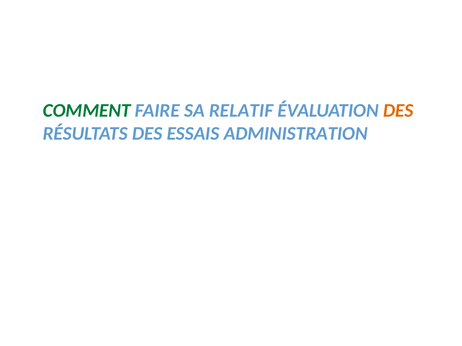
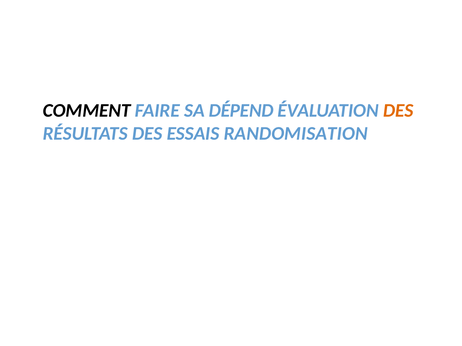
COMMENT colour: green -> black (87, 111)
RELATIF: RELATIF -> DÉPEND (241, 111)
ADMINISTRATION: ADMINISTRATION -> RANDOMISATION (296, 134)
